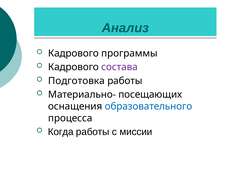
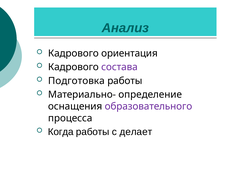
программы: программы -> ориентация (129, 53)
посещающих: посещающих -> определение (150, 95)
образовательного colour: blue -> purple (149, 106)
миссии: миссии -> делает (136, 132)
